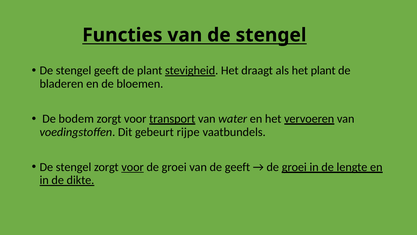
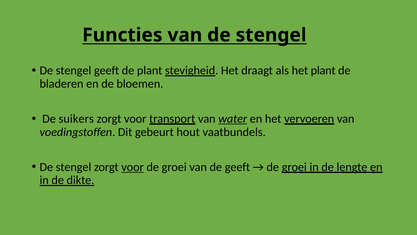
bodem: bodem -> suikers (76, 119)
water underline: none -> present (233, 119)
rijpe: rijpe -> hout (188, 132)
